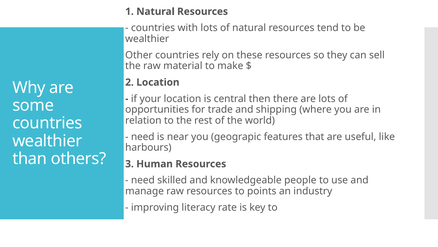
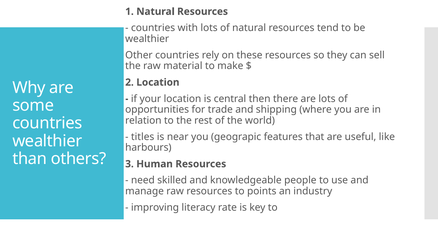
need: need -> titles (143, 136)
